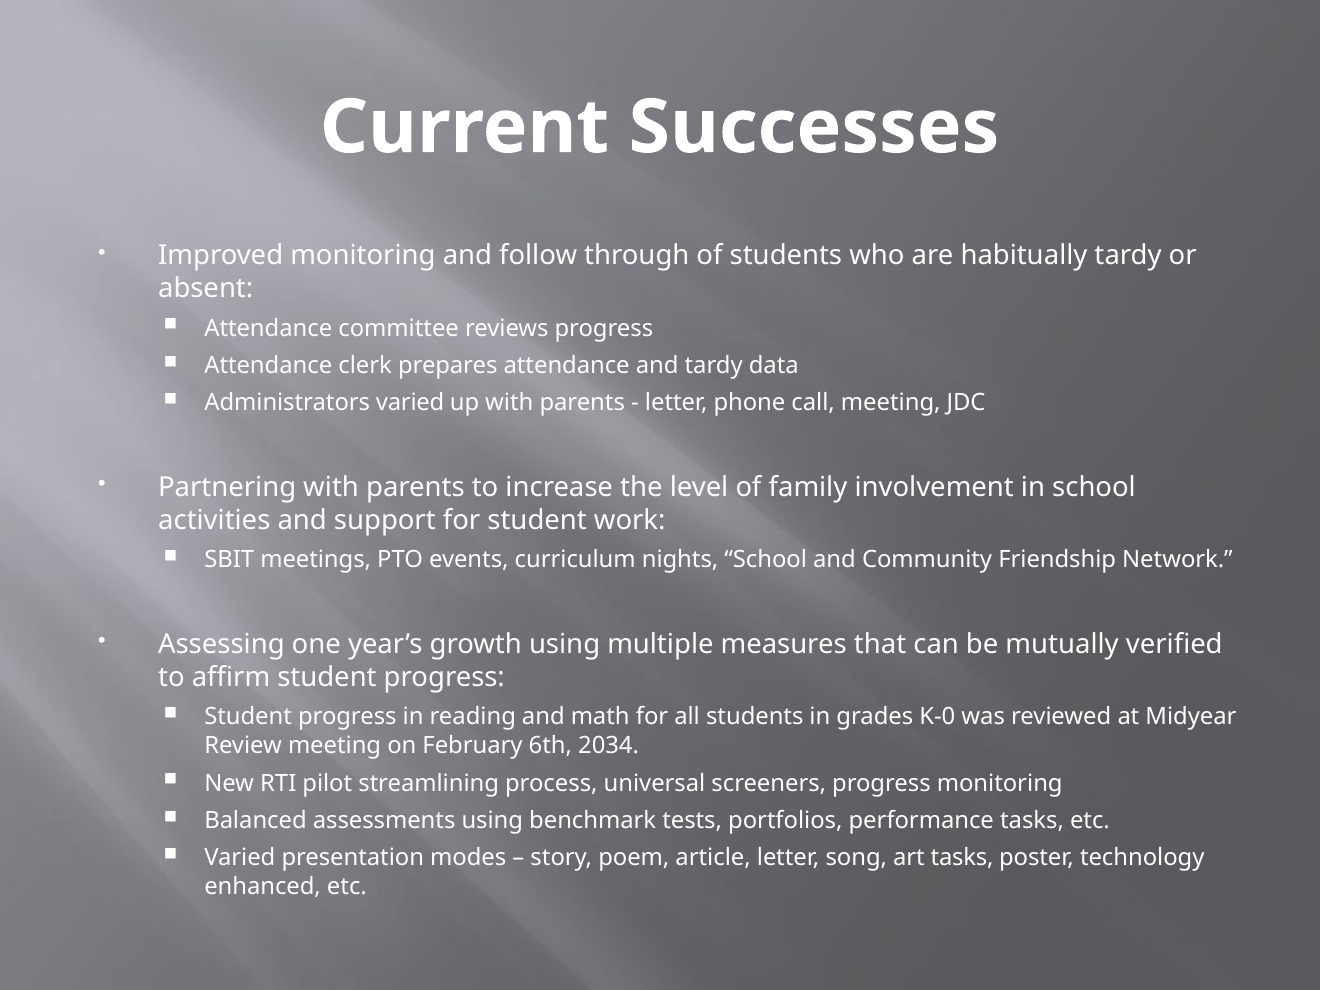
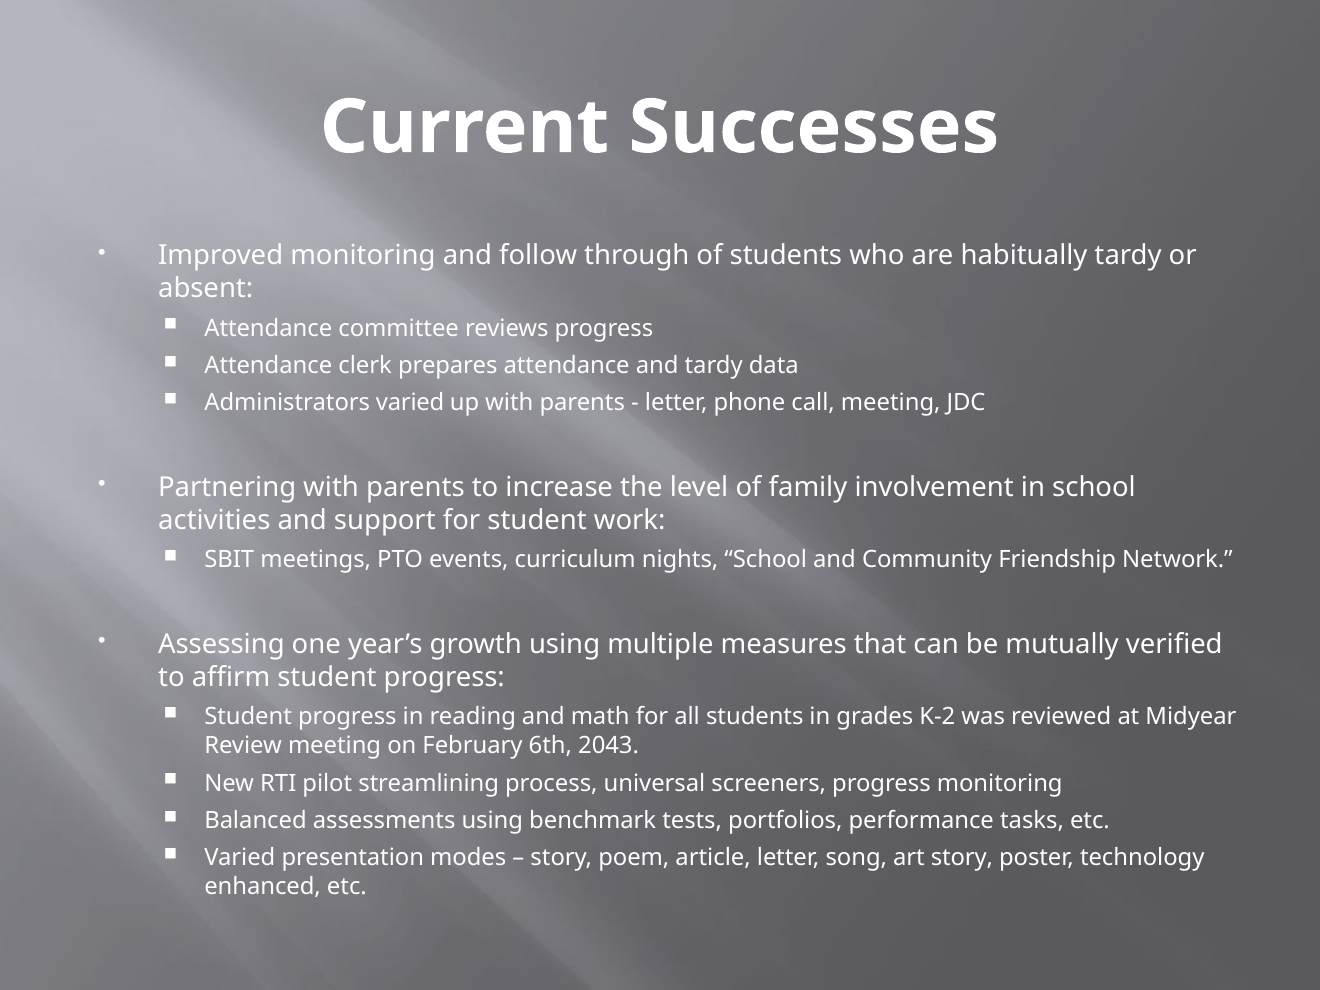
K-0: K-0 -> K-2 (937, 717)
2034: 2034 -> 2043 (609, 746)
art tasks: tasks -> story (962, 858)
